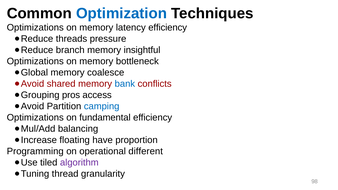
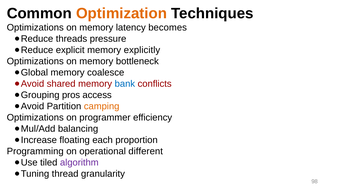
Optimization colour: blue -> orange (121, 13)
latency efficiency: efficiency -> becomes (168, 27)
branch: branch -> explicit (70, 50)
insightful: insightful -> explicitly (142, 50)
camping colour: blue -> orange (102, 106)
fundamental: fundamental -> programmer (105, 118)
have: have -> each (103, 140)
